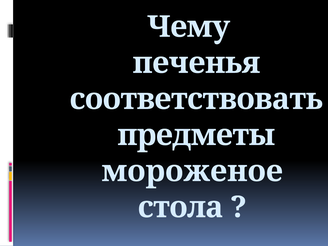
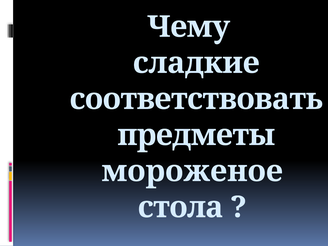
печенья: печенья -> сладкие (196, 63)
